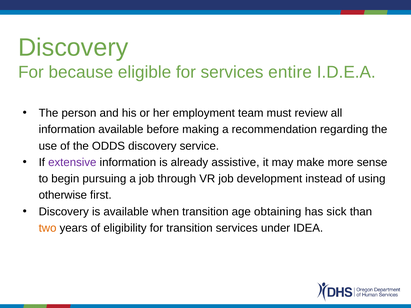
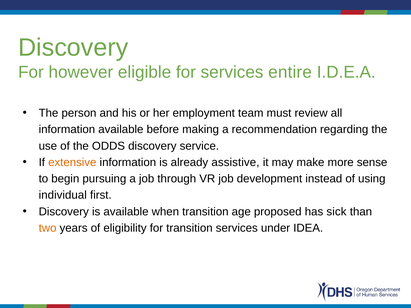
because: because -> however (81, 72)
extensive colour: purple -> orange (72, 163)
otherwise: otherwise -> individual (63, 195)
obtaining: obtaining -> proposed (278, 212)
